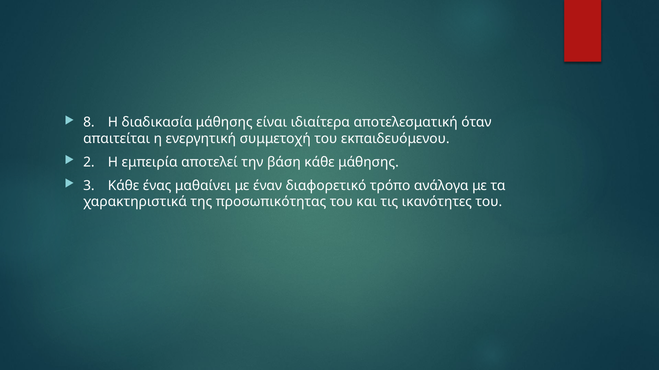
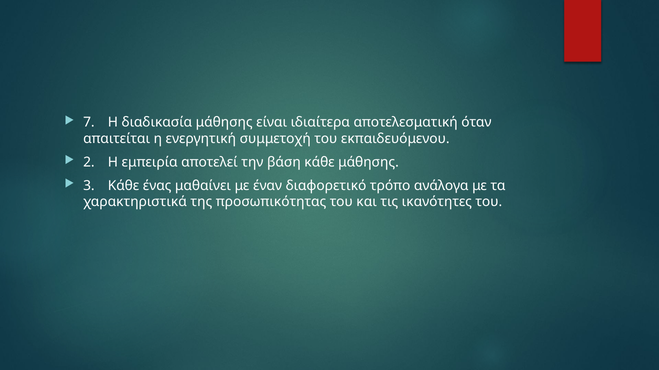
8: 8 -> 7 (89, 123)
